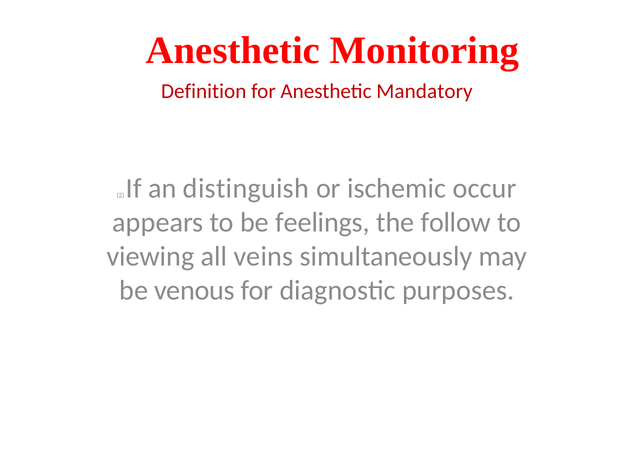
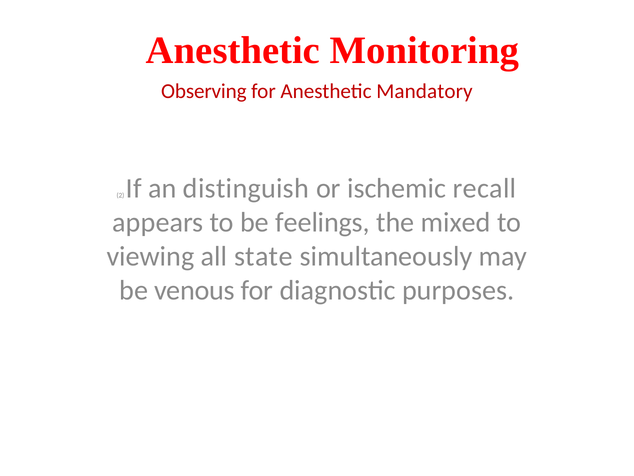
Definition: Definition -> Observing (204, 91)
occur: occur -> recall (485, 188)
follow: follow -> mixed (456, 222)
veins: veins -> state (263, 256)
